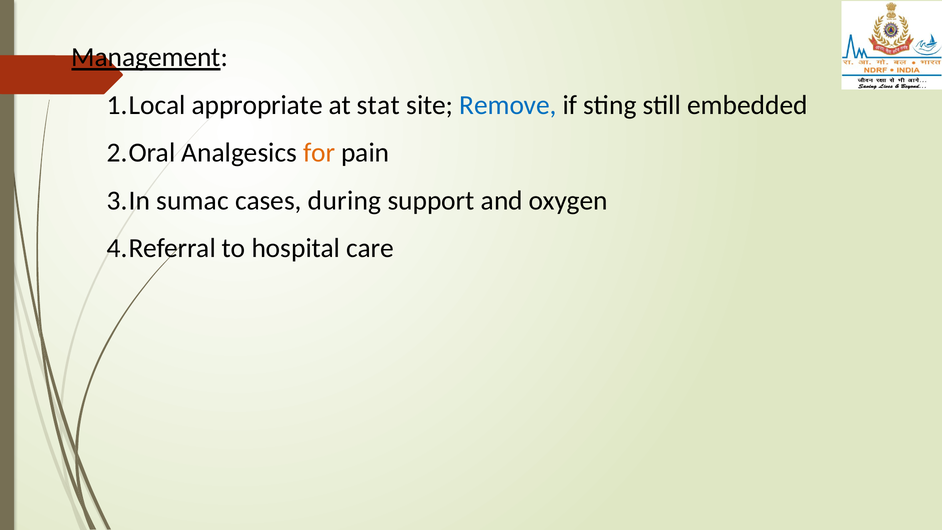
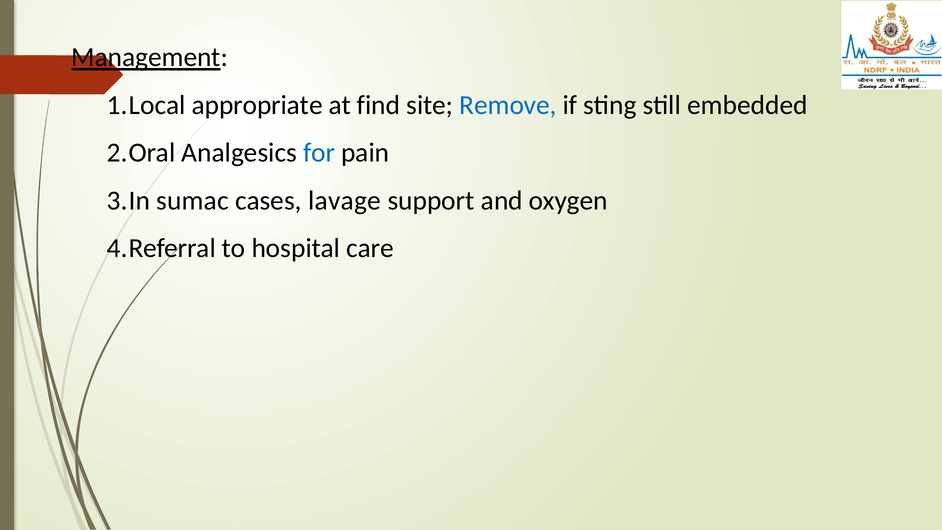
stat: stat -> find (379, 105)
for colour: orange -> blue (319, 153)
during: during -> lavage (344, 200)
